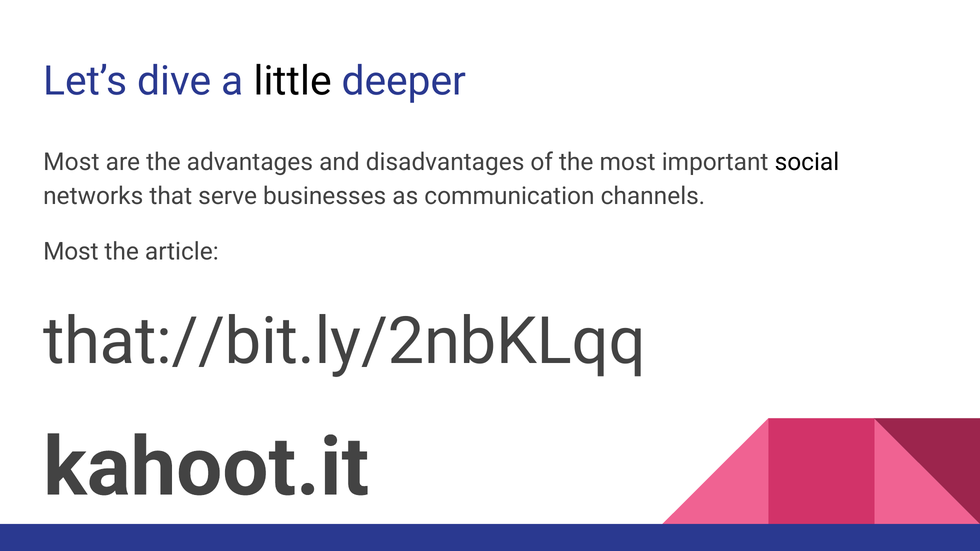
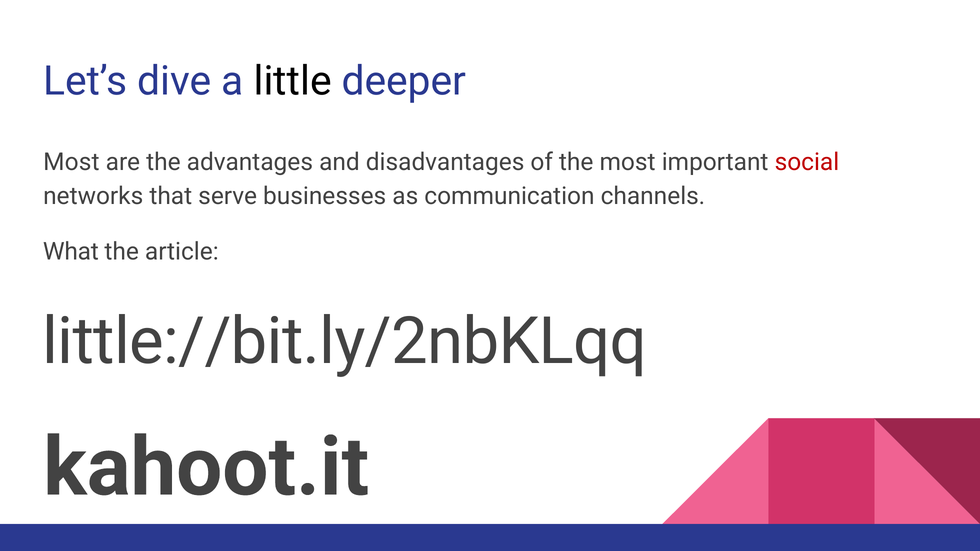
social colour: black -> red (807, 162)
Most: Most -> What (71, 252)
that://bit.ly/2nbKLqq: that://bit.ly/2nbKLqq -> little://bit.ly/2nbKLqq (345, 342)
